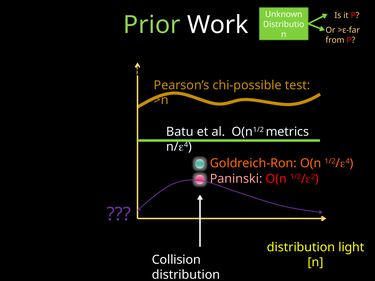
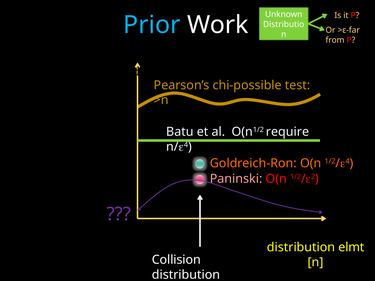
Prior colour: light green -> light blue (152, 25)
metrics: metrics -> require (287, 132)
most: most -> other (339, 232)
light: light -> elmt (351, 247)
